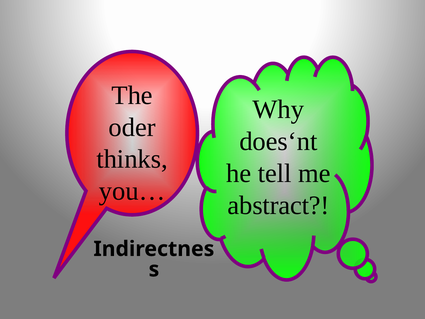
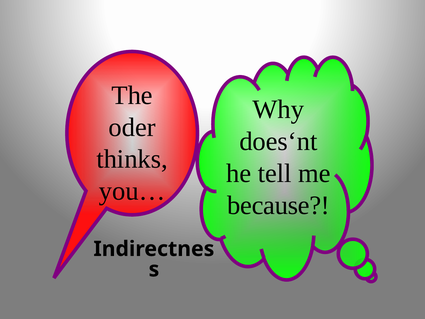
abstract: abstract -> because (279, 205)
